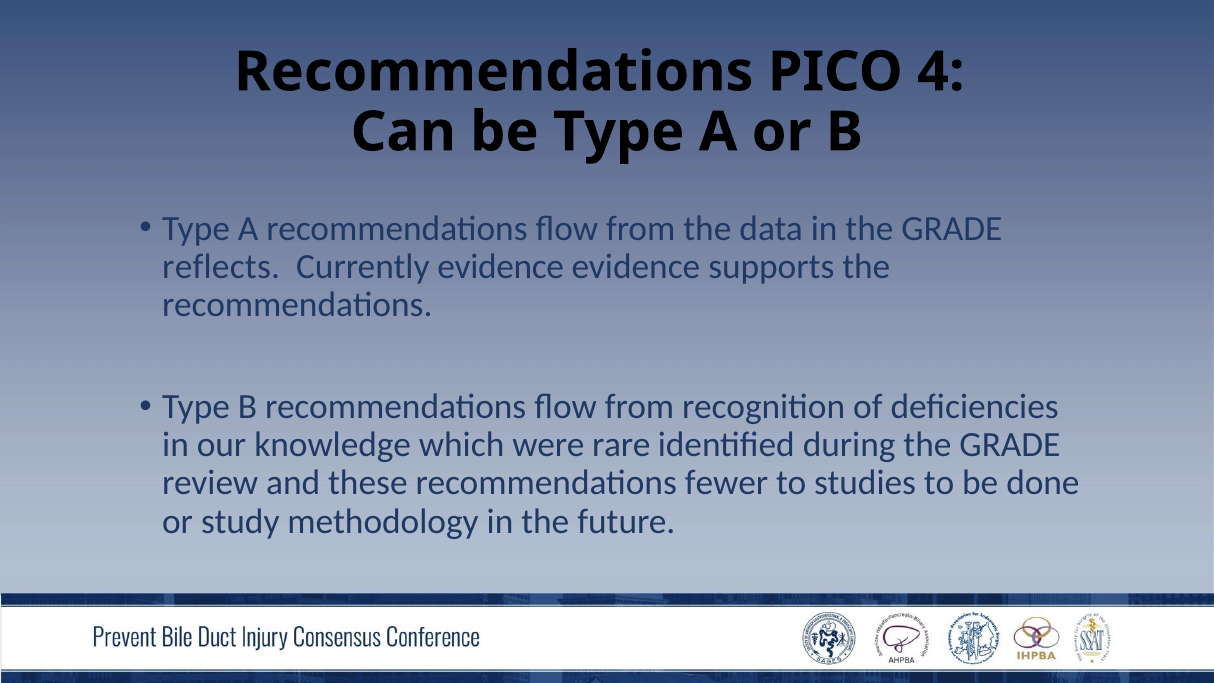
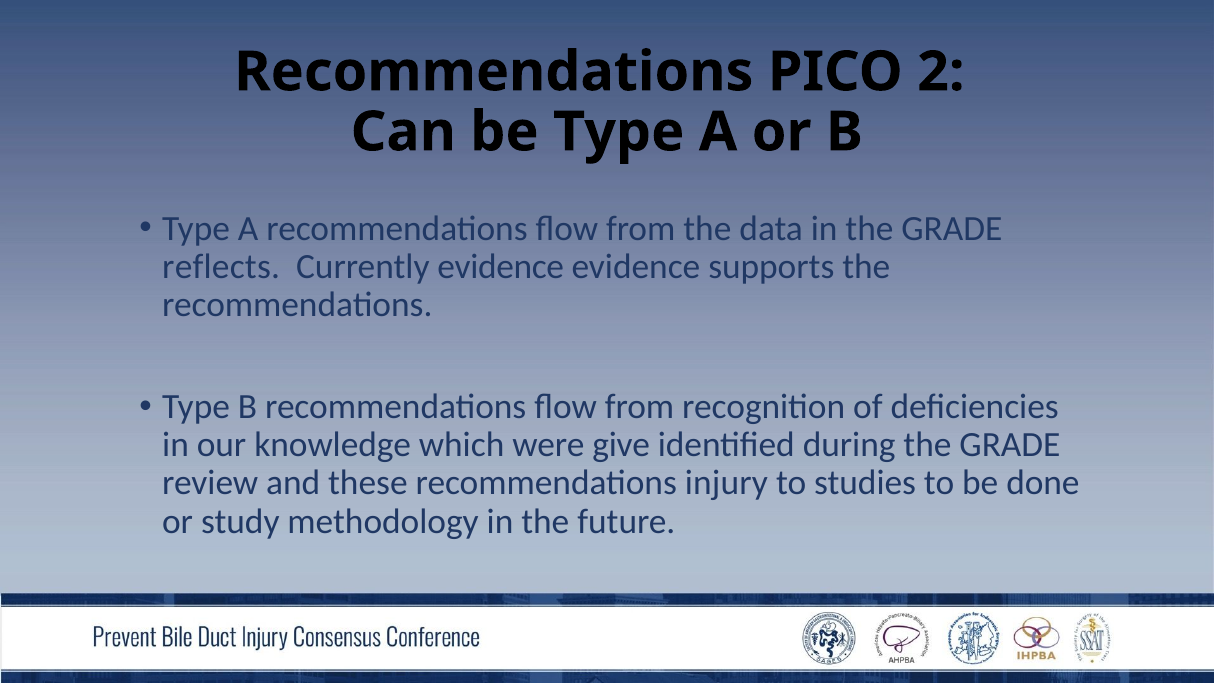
4: 4 -> 2 (941, 72)
rare: rare -> give (621, 445)
fewer: fewer -> injury (726, 483)
